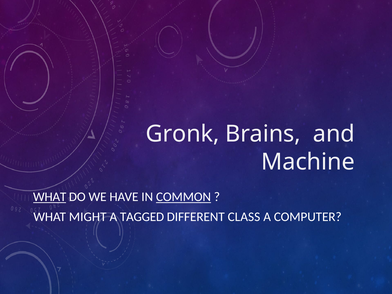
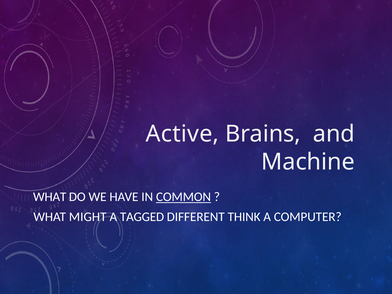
Gronk: Gronk -> Active (182, 134)
WHAT underline: present -> none (50, 197)
CLASS: CLASS -> THINK (244, 217)
